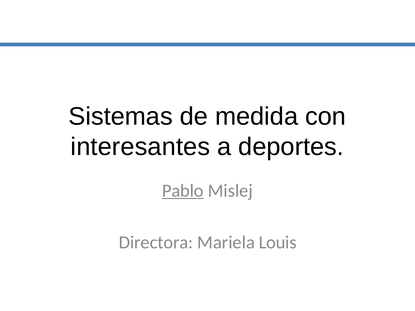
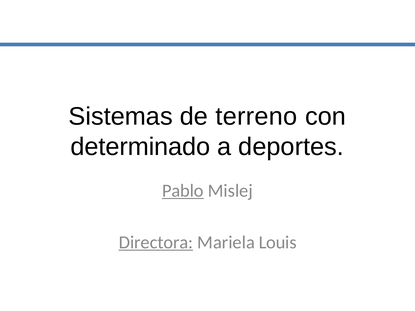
medida: medida -> terreno (256, 117)
interesantes: interesantes -> determinado (140, 147)
Directora underline: none -> present (156, 242)
